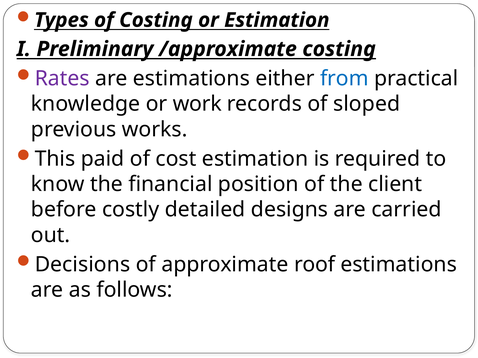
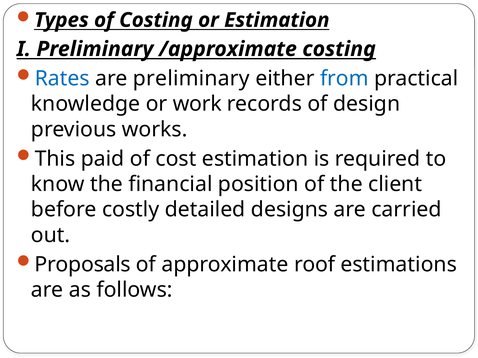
Rates colour: purple -> blue (62, 78)
are estimations: estimations -> preliminary (191, 78)
sloped: sloped -> design (367, 104)
Decisions: Decisions -> Proposals (83, 265)
